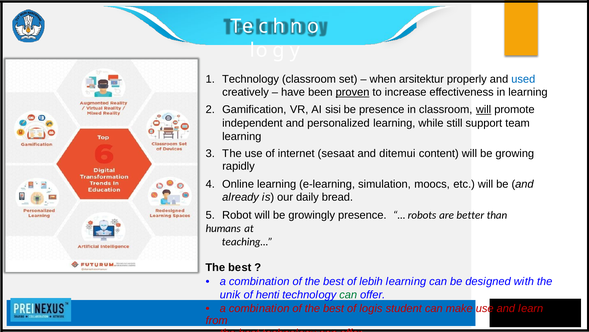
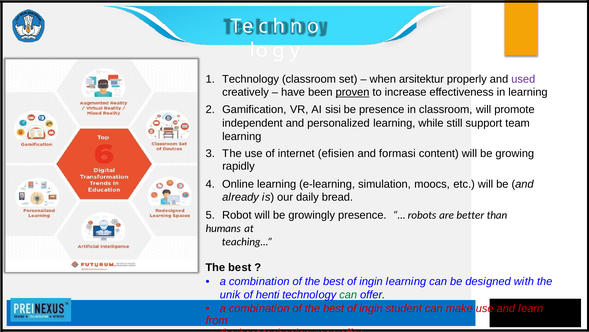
used colour: blue -> purple (523, 79)
will underline: present -> none (484, 109)
sesaat: sesaat -> efisien (336, 153)
ditemui: ditemui -> formasi (397, 153)
lebih: lebih -> ingin (371, 281)
logis: logis -> ingin (371, 308)
